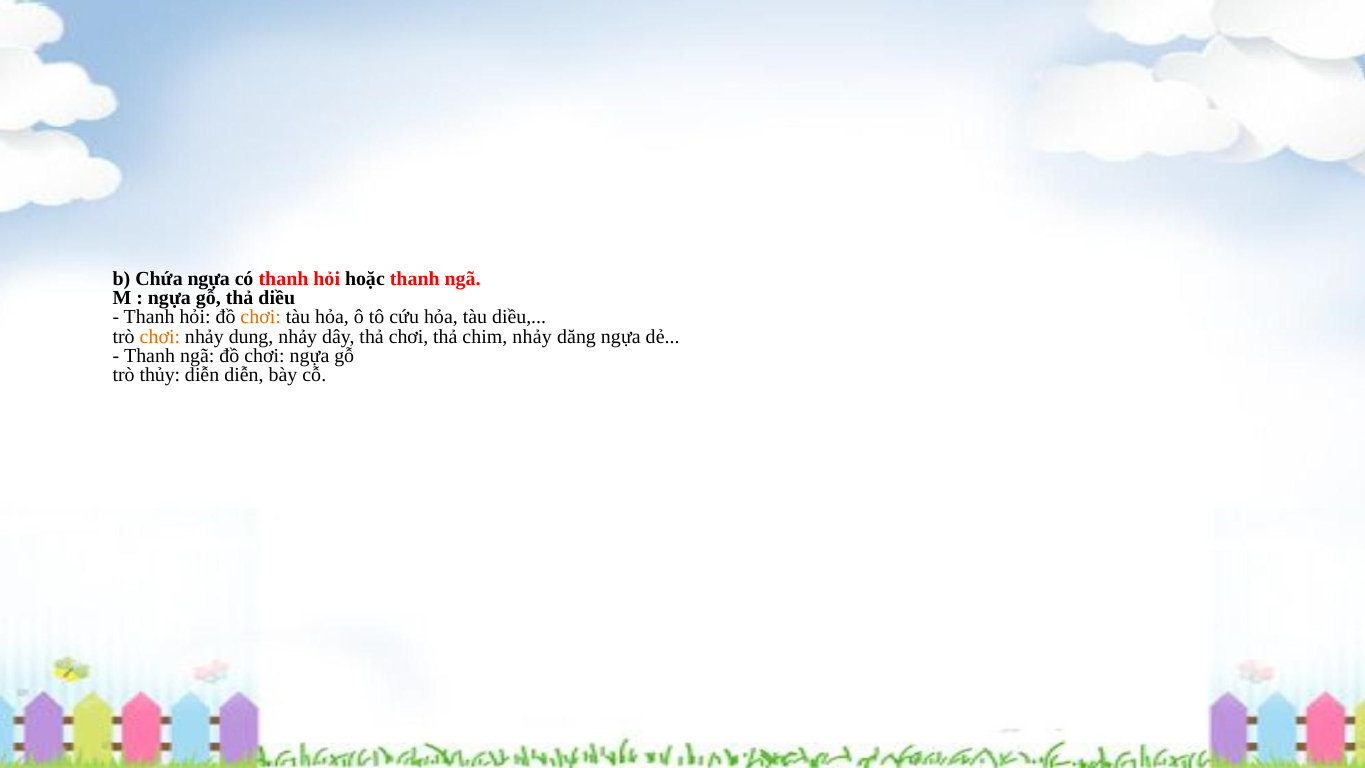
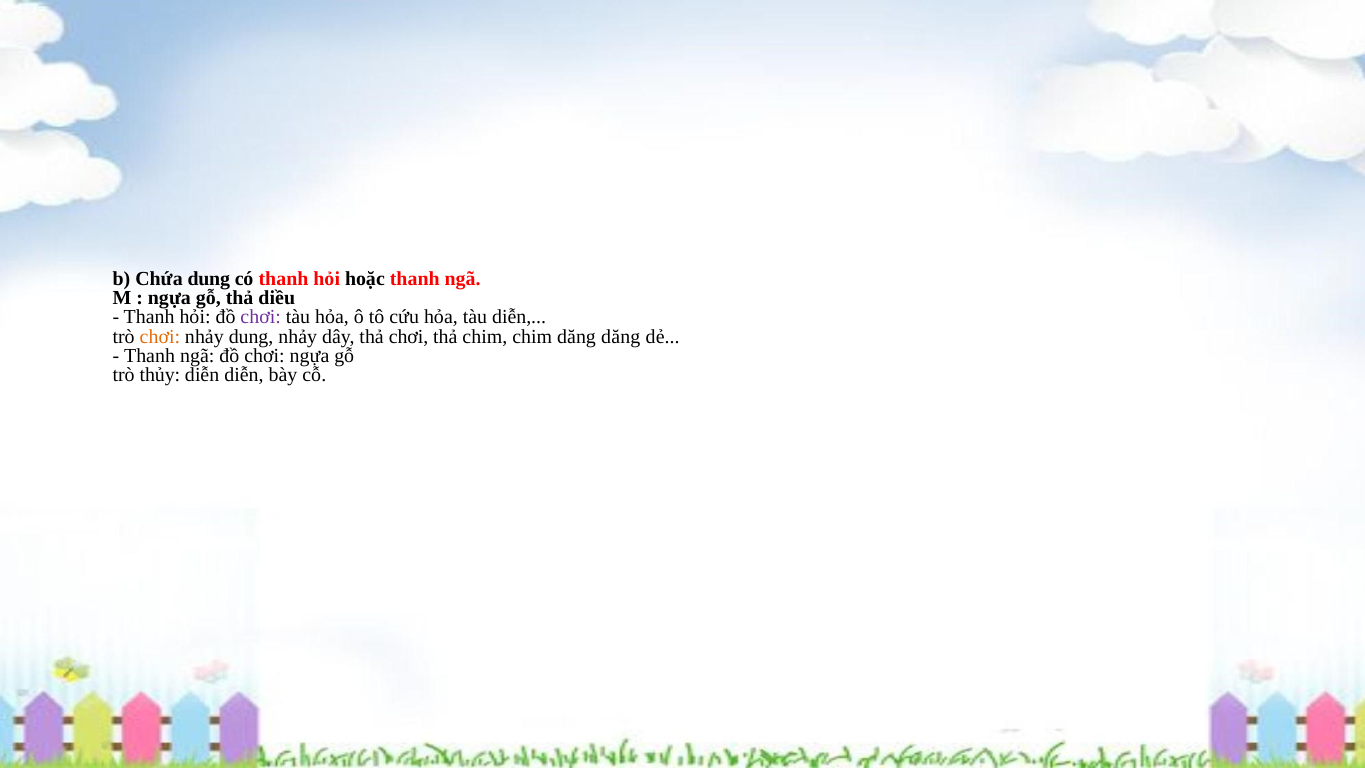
Chứa ngựa: ngựa -> dung (209, 278)
chơi colour: orange -> purple (261, 317)
tàu diều: diều -> diễn (519, 317)
chim nhảy: nhảy -> chim (532, 337)
dăng ngựa: ngựa -> dăng (621, 337)
